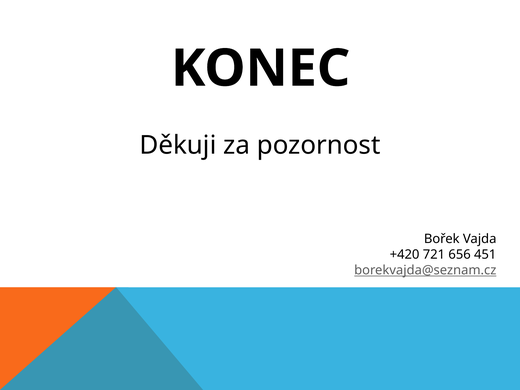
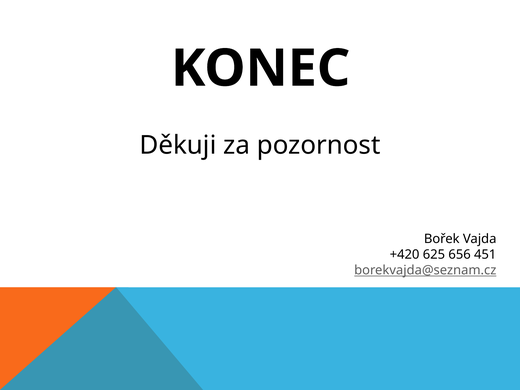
721: 721 -> 625 (434, 255)
